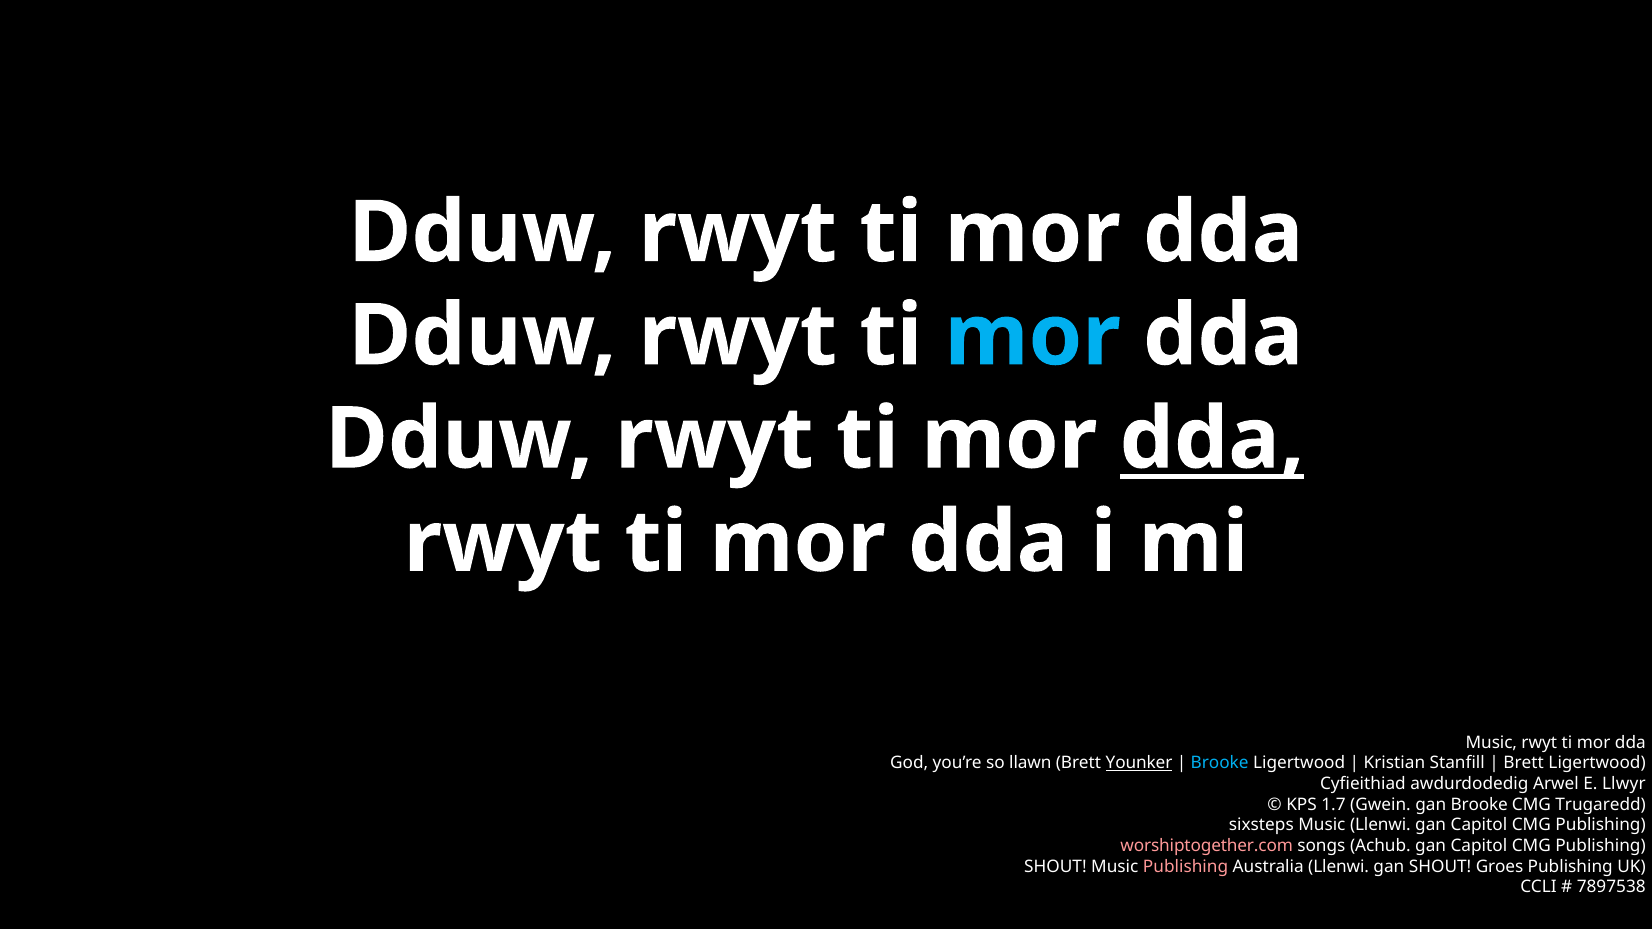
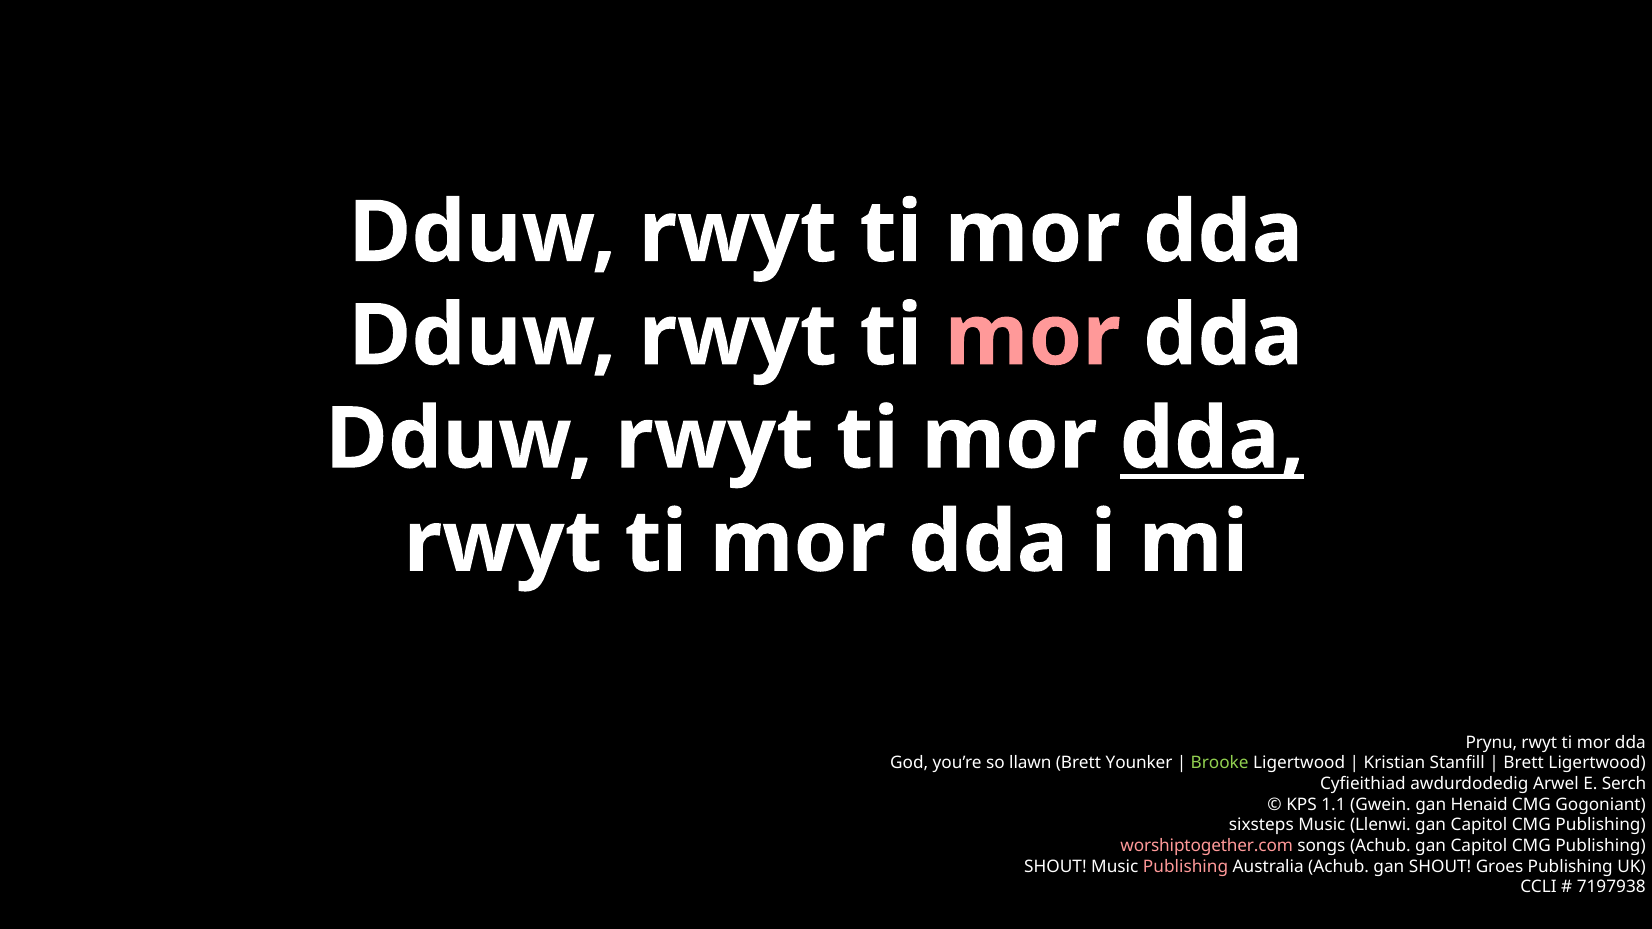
mor colour: light blue -> pink (1033, 336)
Music: Music -> Prynu (1491, 743)
Younker underline: present -> none (1139, 763)
Brooke colour: light blue -> light green (1220, 763)
Llwyr: Llwyr -> Serch (1624, 784)
1.7: 1.7 -> 1.1 (1333, 805)
gan Brooke: Brooke -> Henaid (1479, 805)
Trugaredd: Trugaredd -> Gogoniant (1601, 805)
Australia Llenwi: Llenwi -> Achub (1339, 867)
7897538: 7897538 -> 7197938 (1611, 887)
